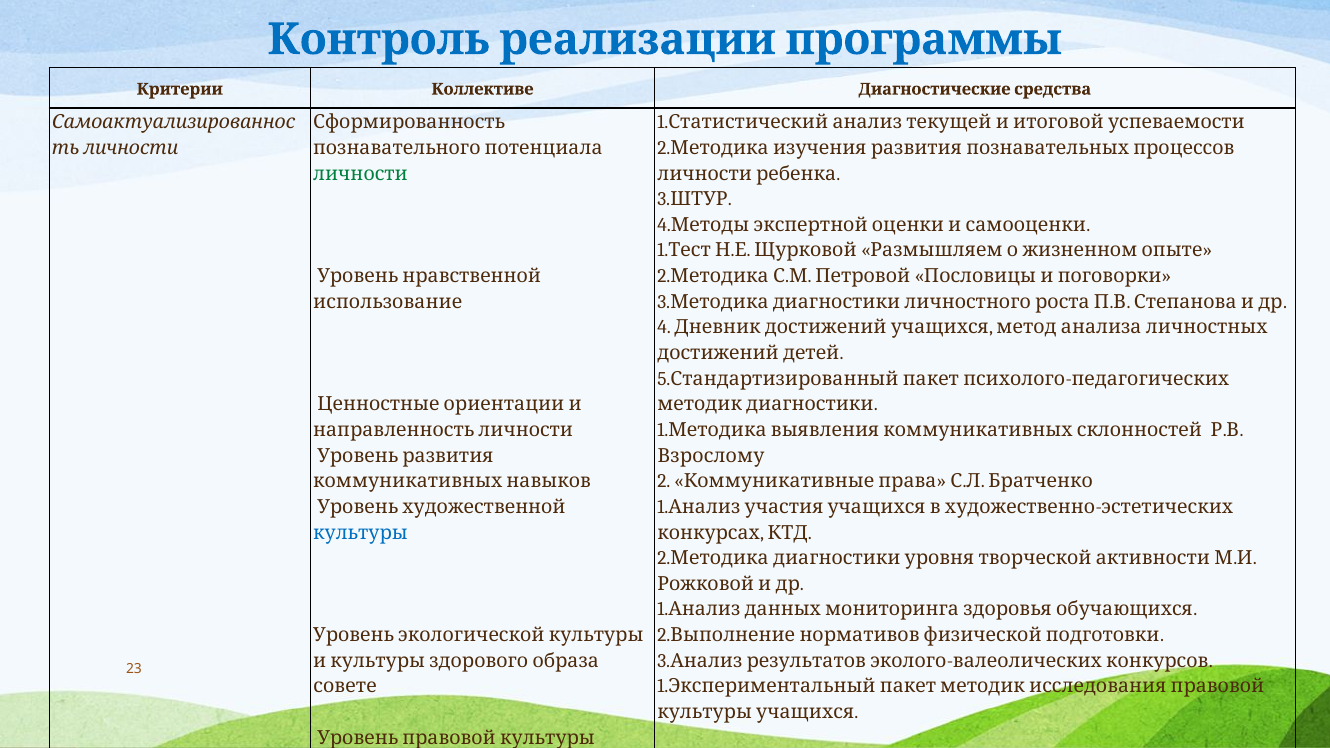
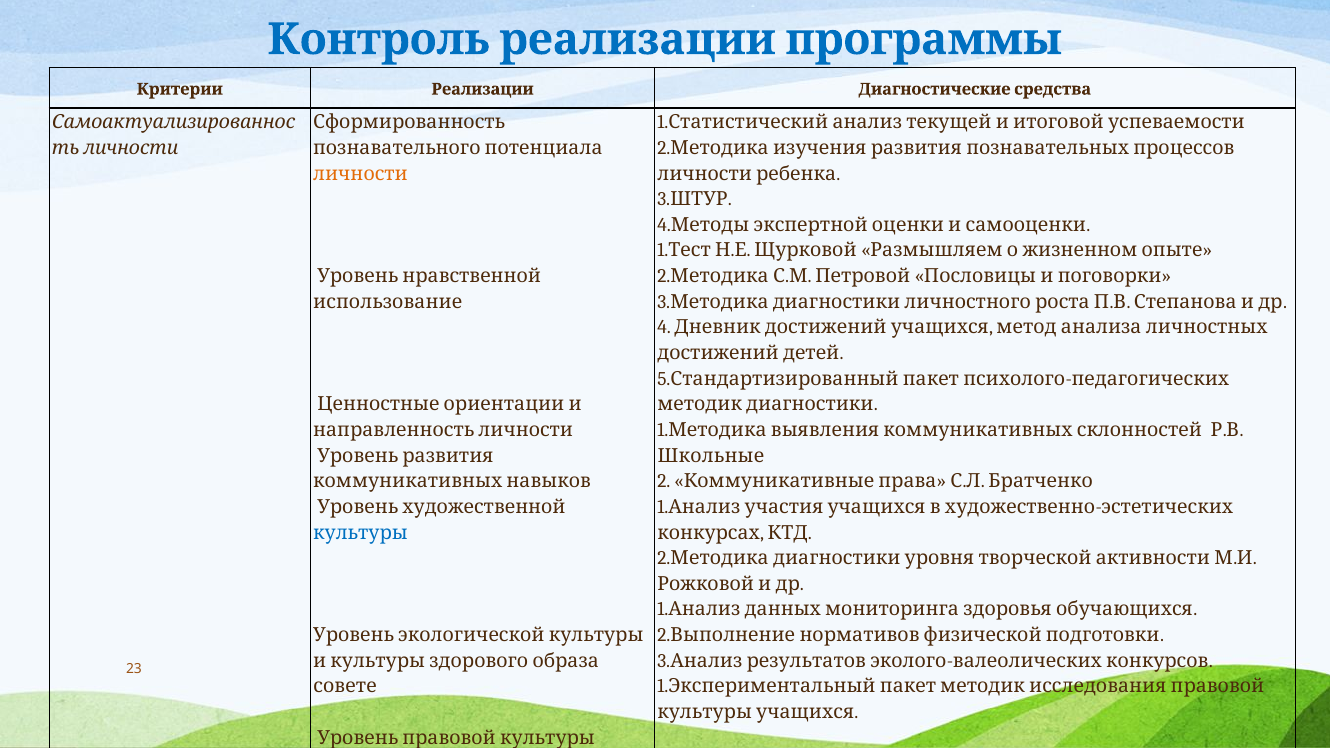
Коллективе: Коллективе -> Реализации (483, 89)
личности colour: green -> orange (360, 174)
Взрослому: Взрослому -> Школьные (711, 456)
